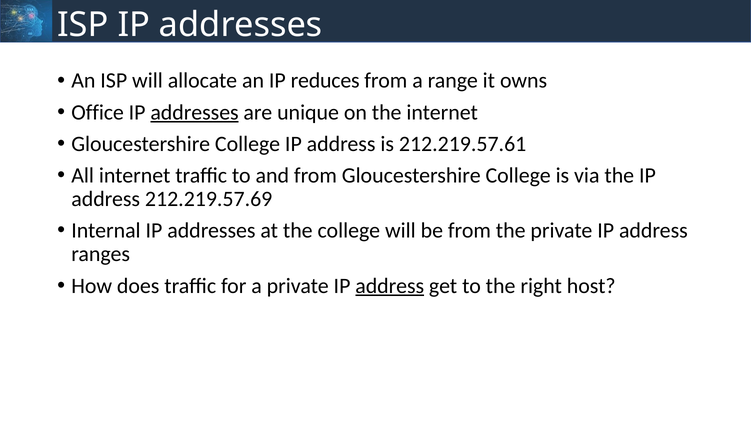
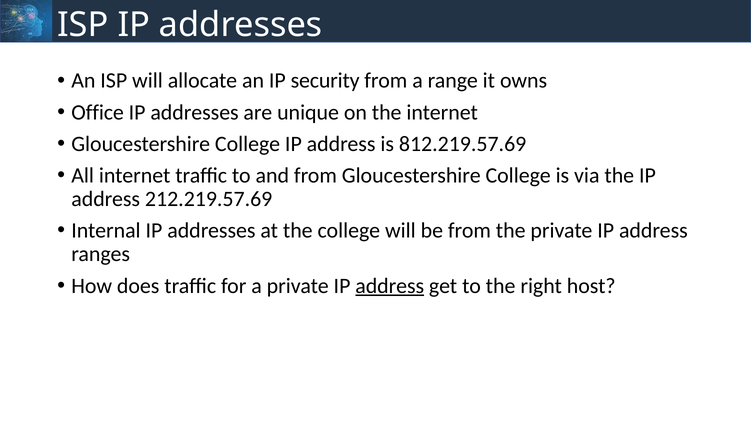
reduces: reduces -> security (325, 81)
addresses underline: present -> none (195, 112)
212.219.57.61: 212.219.57.61 -> 812.219.57.69 (463, 144)
